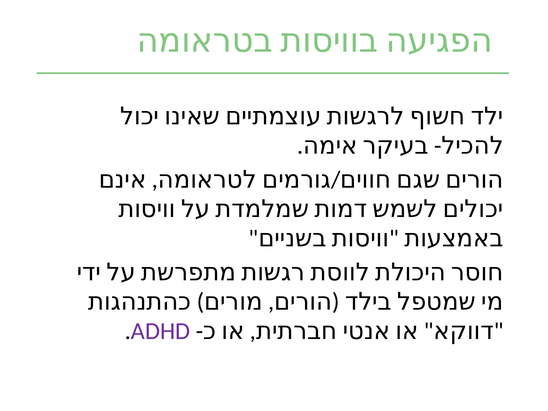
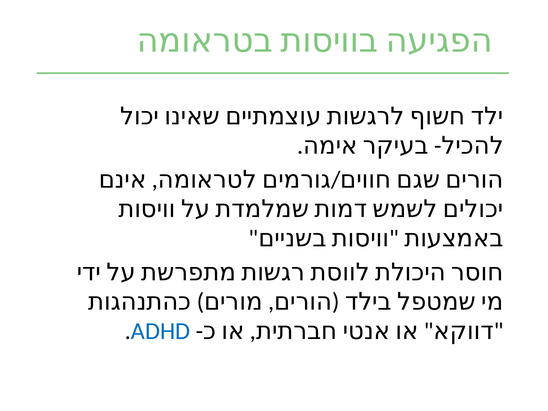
ADHD colour: purple -> blue (161, 331)
